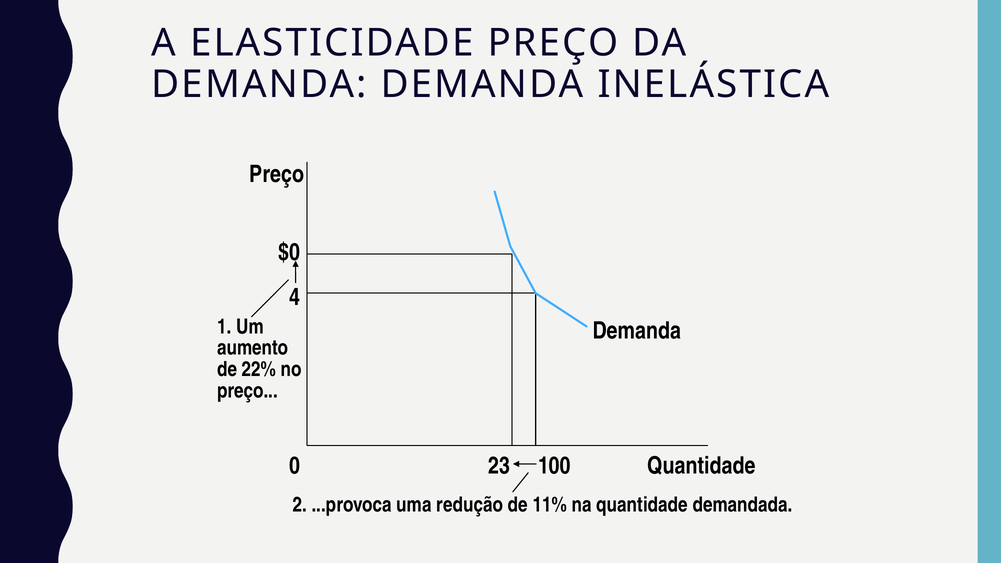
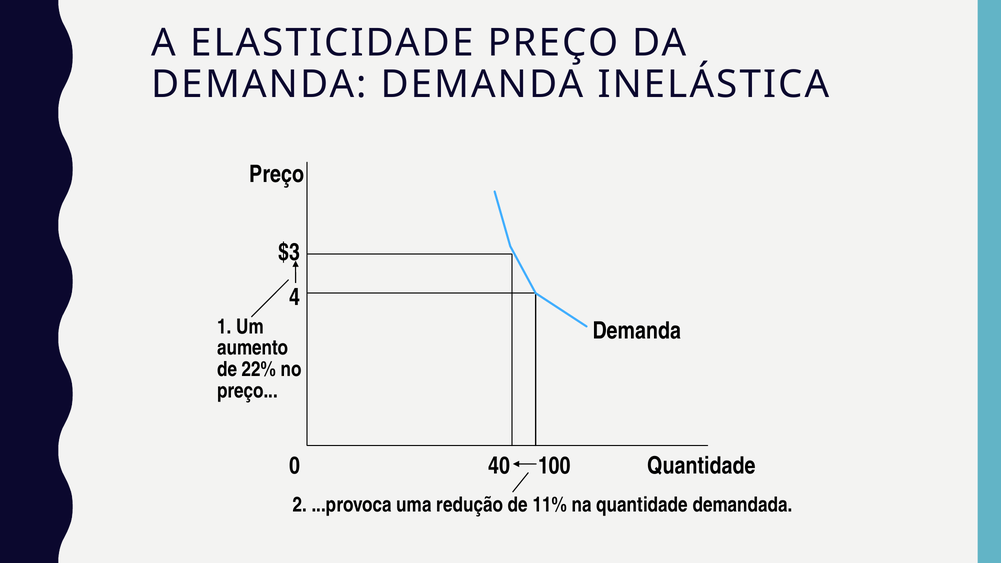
$0: $0 -> $3 (289, 252)
23: 23 -> 40 (499, 466)
